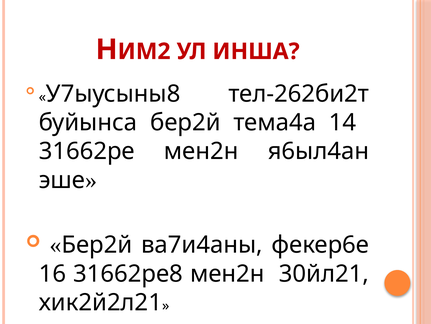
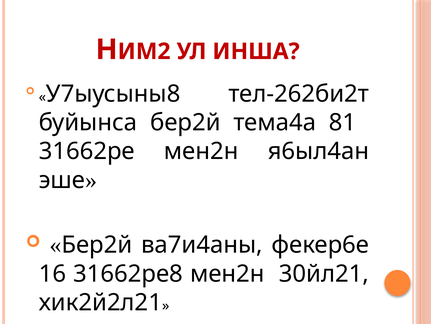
14: 14 -> 81 (343, 122)
